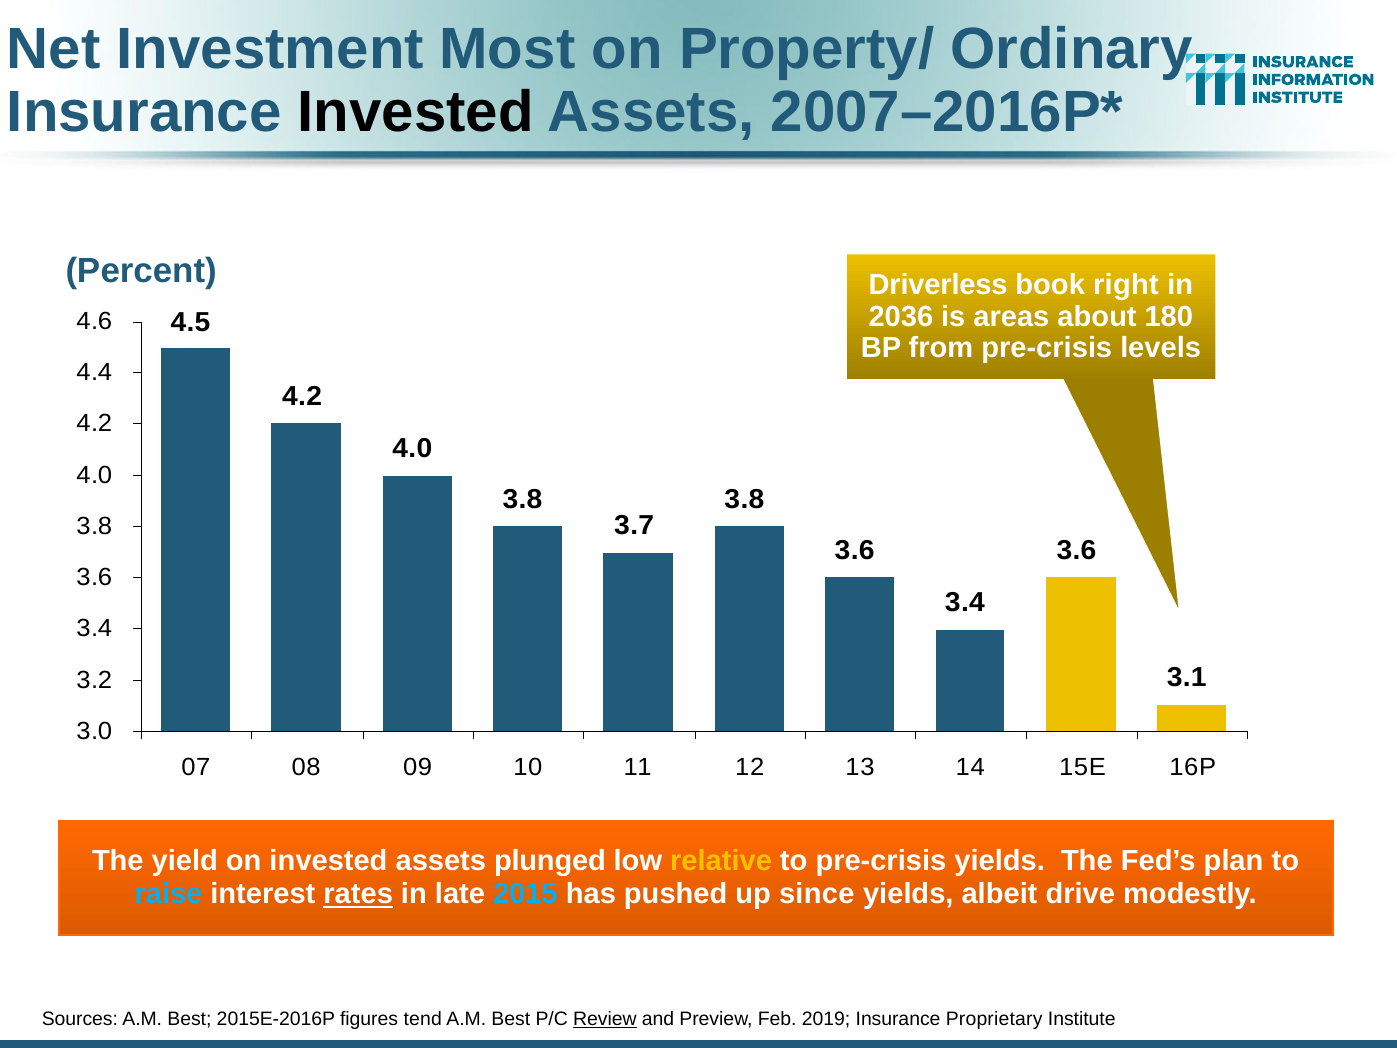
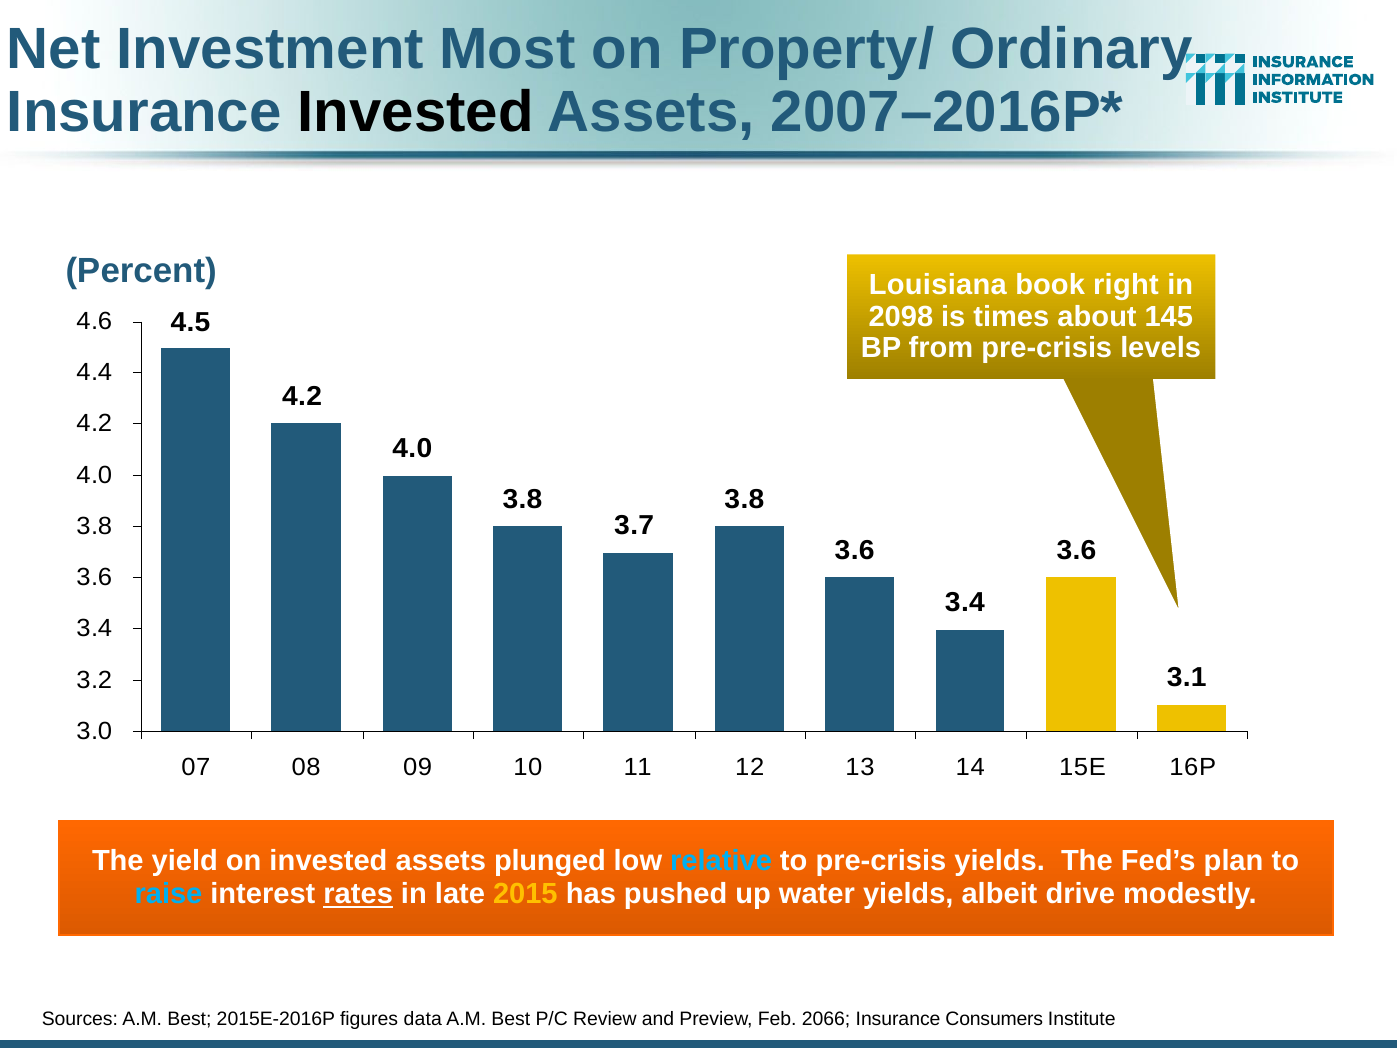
Driverless: Driverless -> Louisiana (938, 285)
2036: 2036 -> 2098 (901, 316)
areas: areas -> times (1011, 316)
180: 180 -> 145 (1169, 316)
relative colour: yellow -> light blue (721, 861)
2015 colour: light blue -> yellow (525, 894)
since: since -> water (817, 894)
tend: tend -> data (423, 1019)
Review underline: present -> none (605, 1019)
2019: 2019 -> 2066 (826, 1019)
Proprietary: Proprietary -> Consumers (994, 1019)
